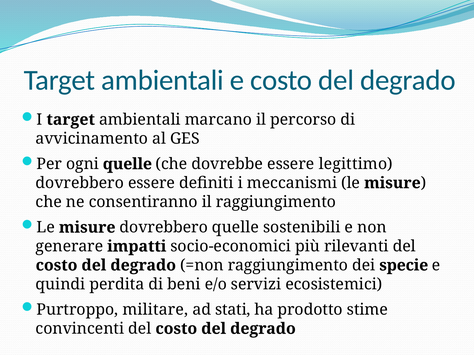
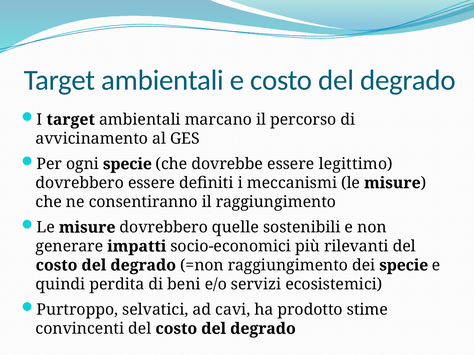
ogni quelle: quelle -> specie (127, 164)
militare: militare -> selvatici (155, 310)
stati: stati -> cavi (233, 310)
